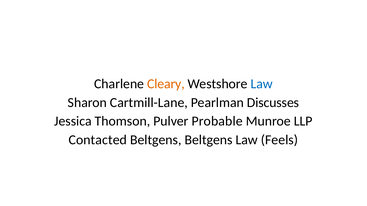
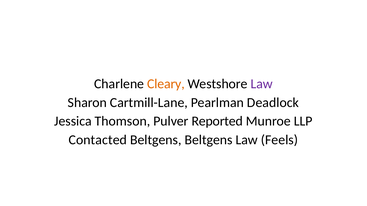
Law colour: blue -> purple (262, 84)
Discusses: Discusses -> Deadlock (273, 103)
Probable: Probable -> Reported (217, 121)
